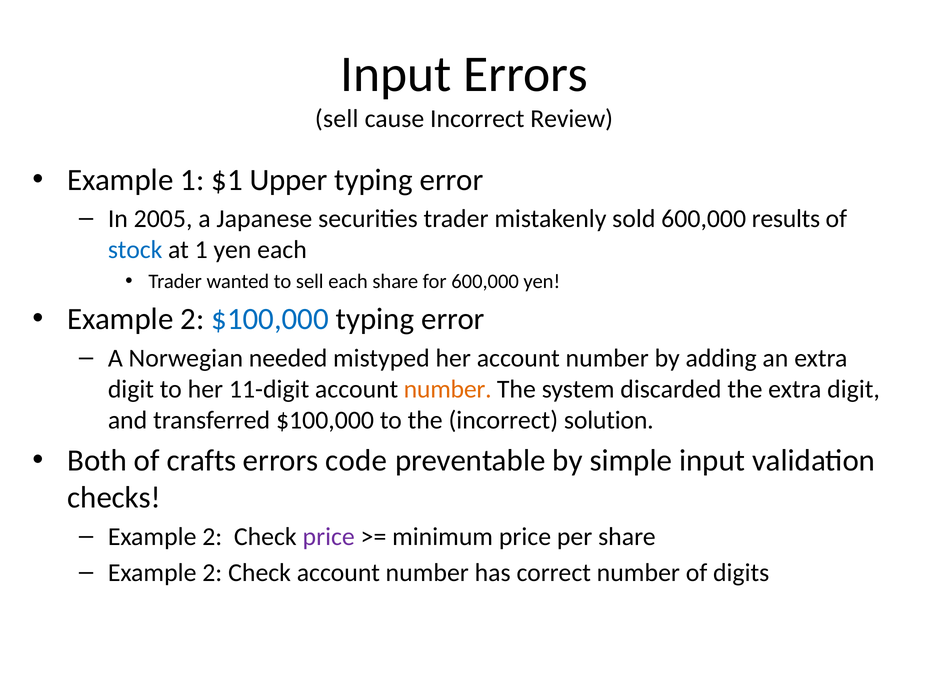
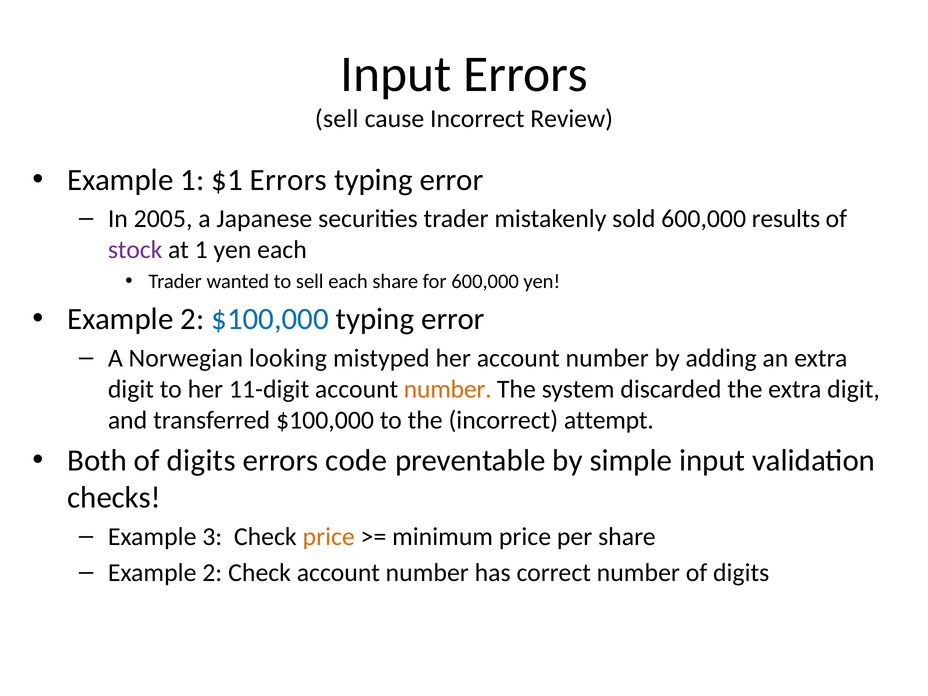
$1 Upper: Upper -> Errors (288, 180)
stock colour: blue -> purple (135, 250)
needed: needed -> looking (288, 358)
solution: solution -> attempt (609, 420)
Both of crafts: crafts -> digits (201, 461)
2: 2 -> 3 (212, 537)
price colour: purple -> orange (329, 537)
